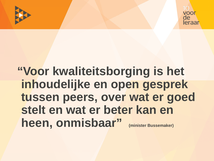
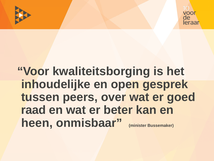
stelt: stelt -> raad (33, 110)
